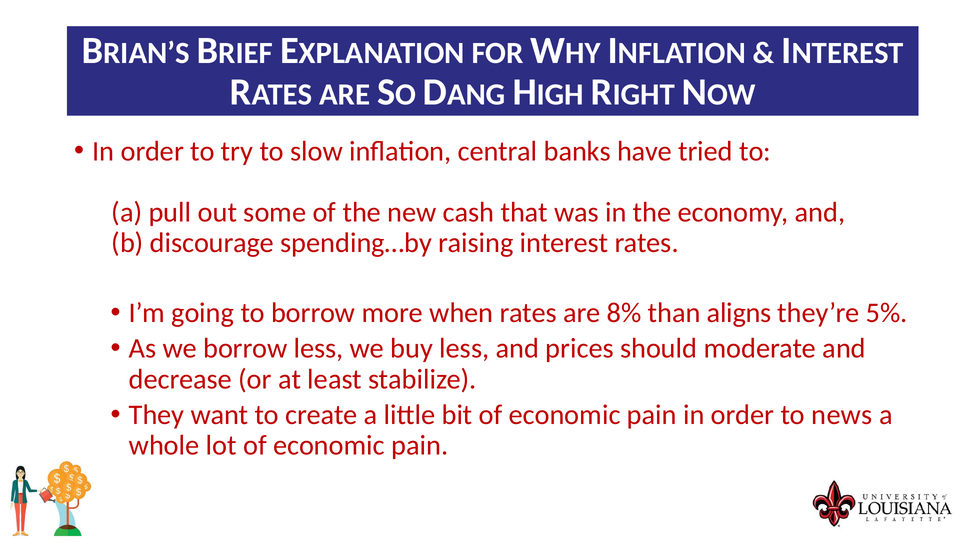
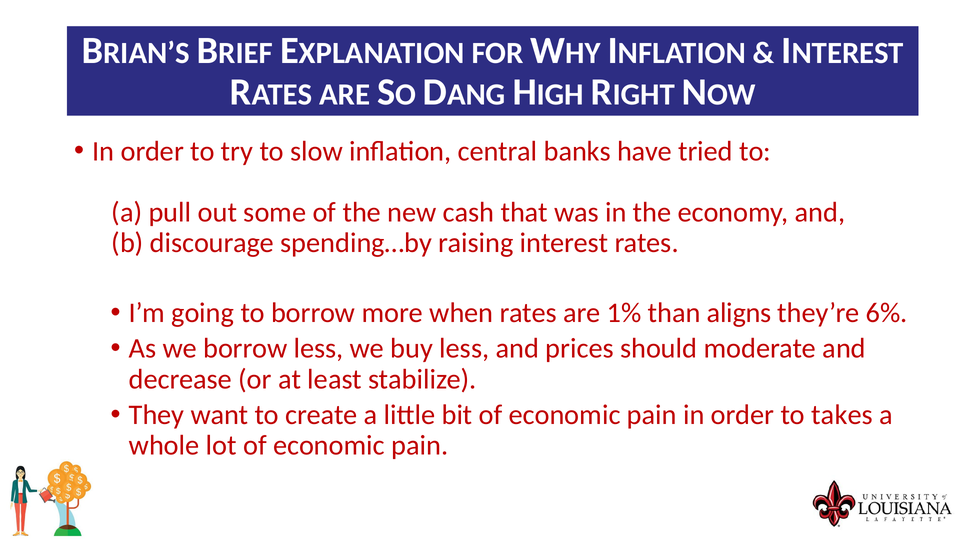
8%: 8% -> 1% (624, 313)
5%: 5% -> 6% (887, 313)
news: news -> takes (842, 415)
